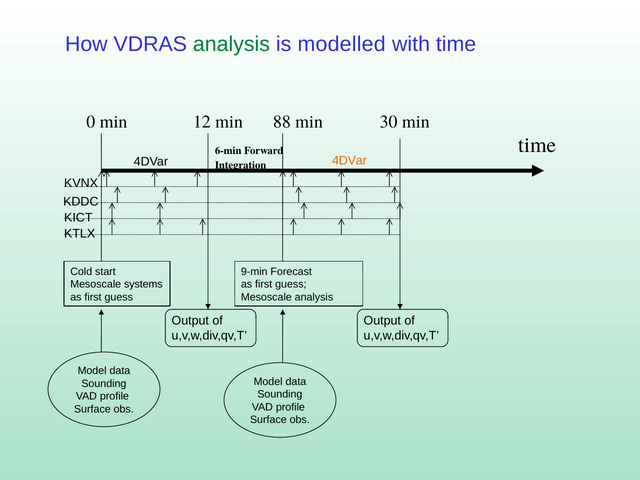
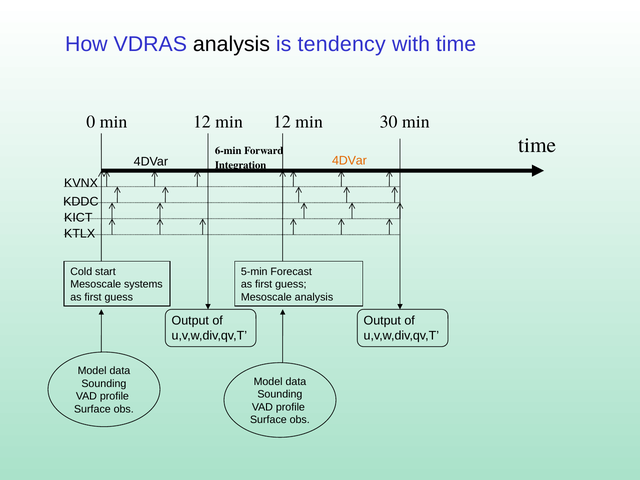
analysis colour: green -> black (231, 44)
modelled: modelled -> tendency (342, 44)
min 88: 88 -> 12 (282, 122)
9-min: 9-min -> 5-min (254, 272)
